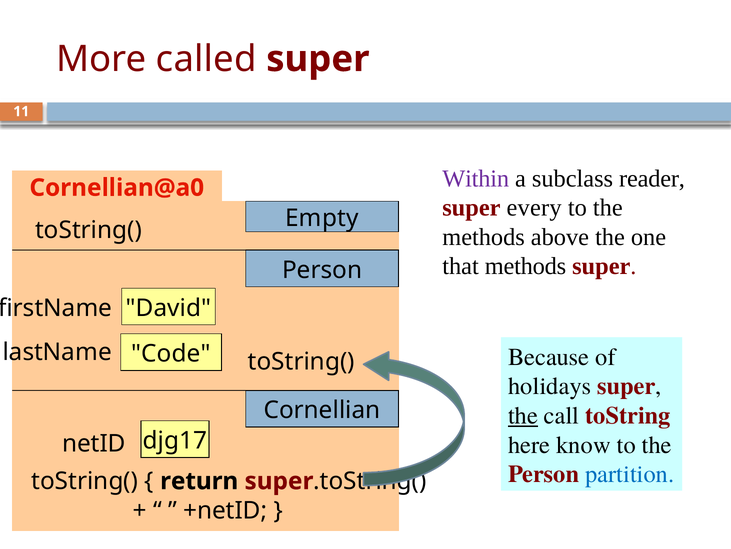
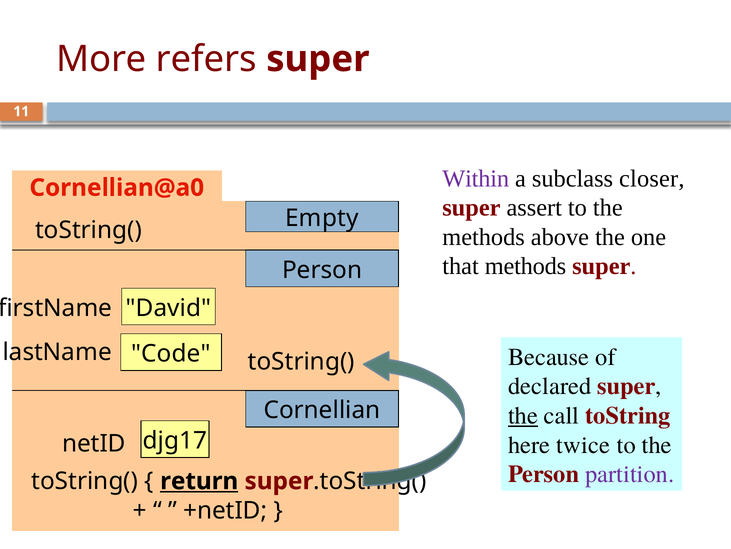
called: called -> refers (206, 59)
reader: reader -> closer (652, 178)
every: every -> assert (534, 208)
holidays: holidays -> declared (550, 386)
know: know -> twice (583, 444)
partition colour: blue -> purple (630, 474)
return underline: none -> present (199, 481)
